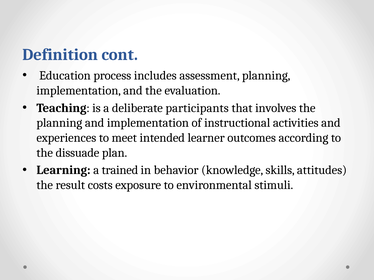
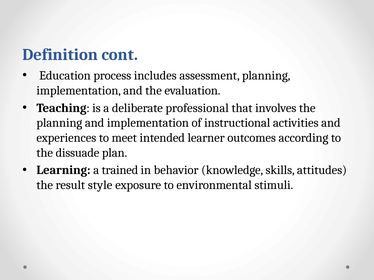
participants: participants -> professional (197, 108)
costs: costs -> style (100, 185)
